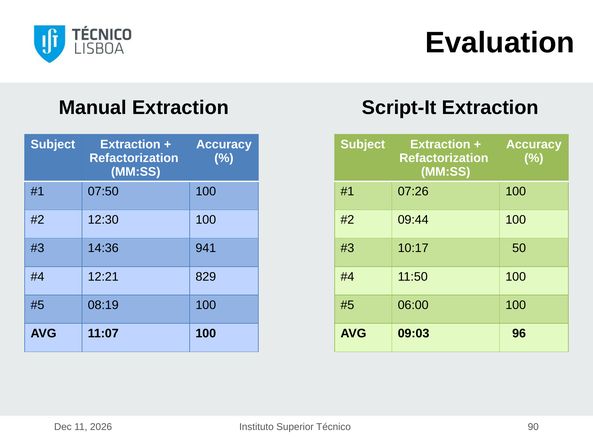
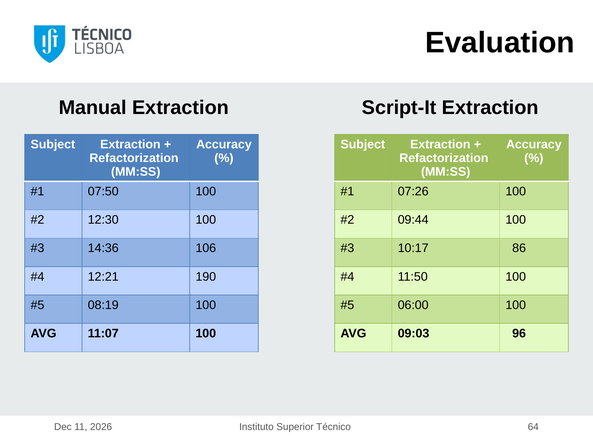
941: 941 -> 106 (206, 248)
50: 50 -> 86 (519, 248)
829: 829 -> 190 (206, 276)
90: 90 -> 64 (533, 427)
